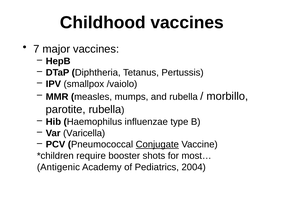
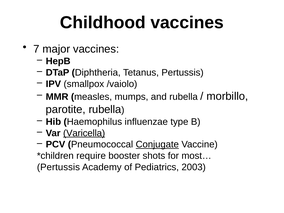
Varicella underline: none -> present (84, 133)
Antigenic: Antigenic -> Pertussis (58, 167)
2004: 2004 -> 2003 (194, 167)
